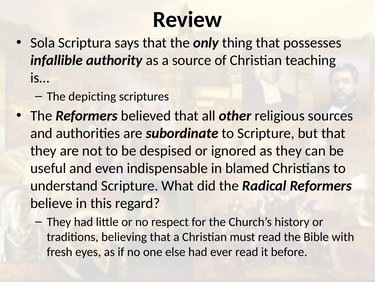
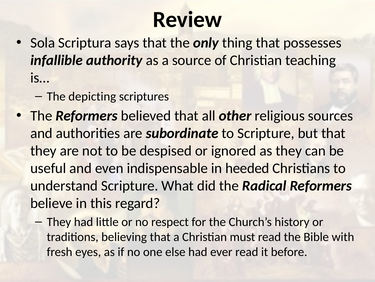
blamed: blamed -> heeded (247, 168)
